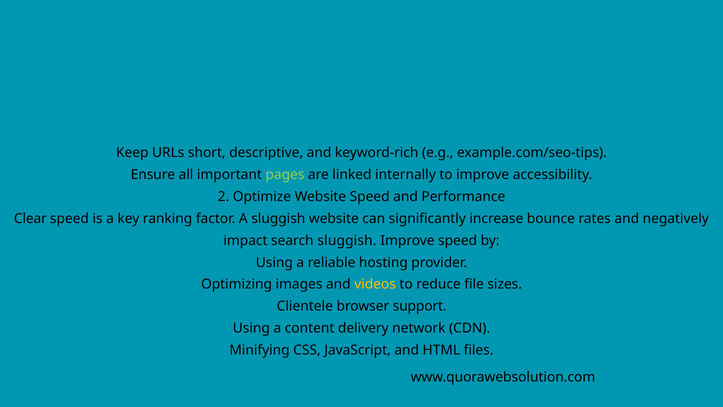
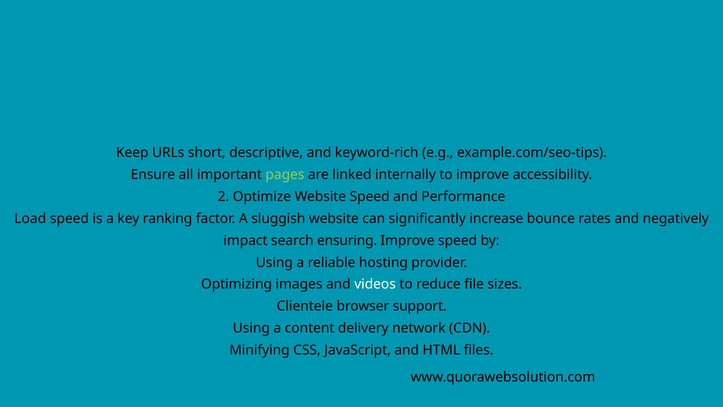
Clear: Clear -> Load (30, 218)
search sluggish: sluggish -> ensuring (347, 240)
videos colour: yellow -> white (375, 284)
